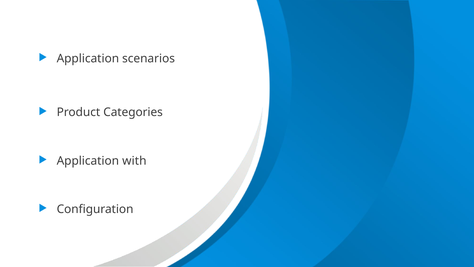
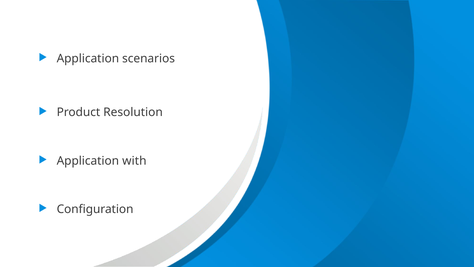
Categories: Categories -> Resolution (133, 112)
